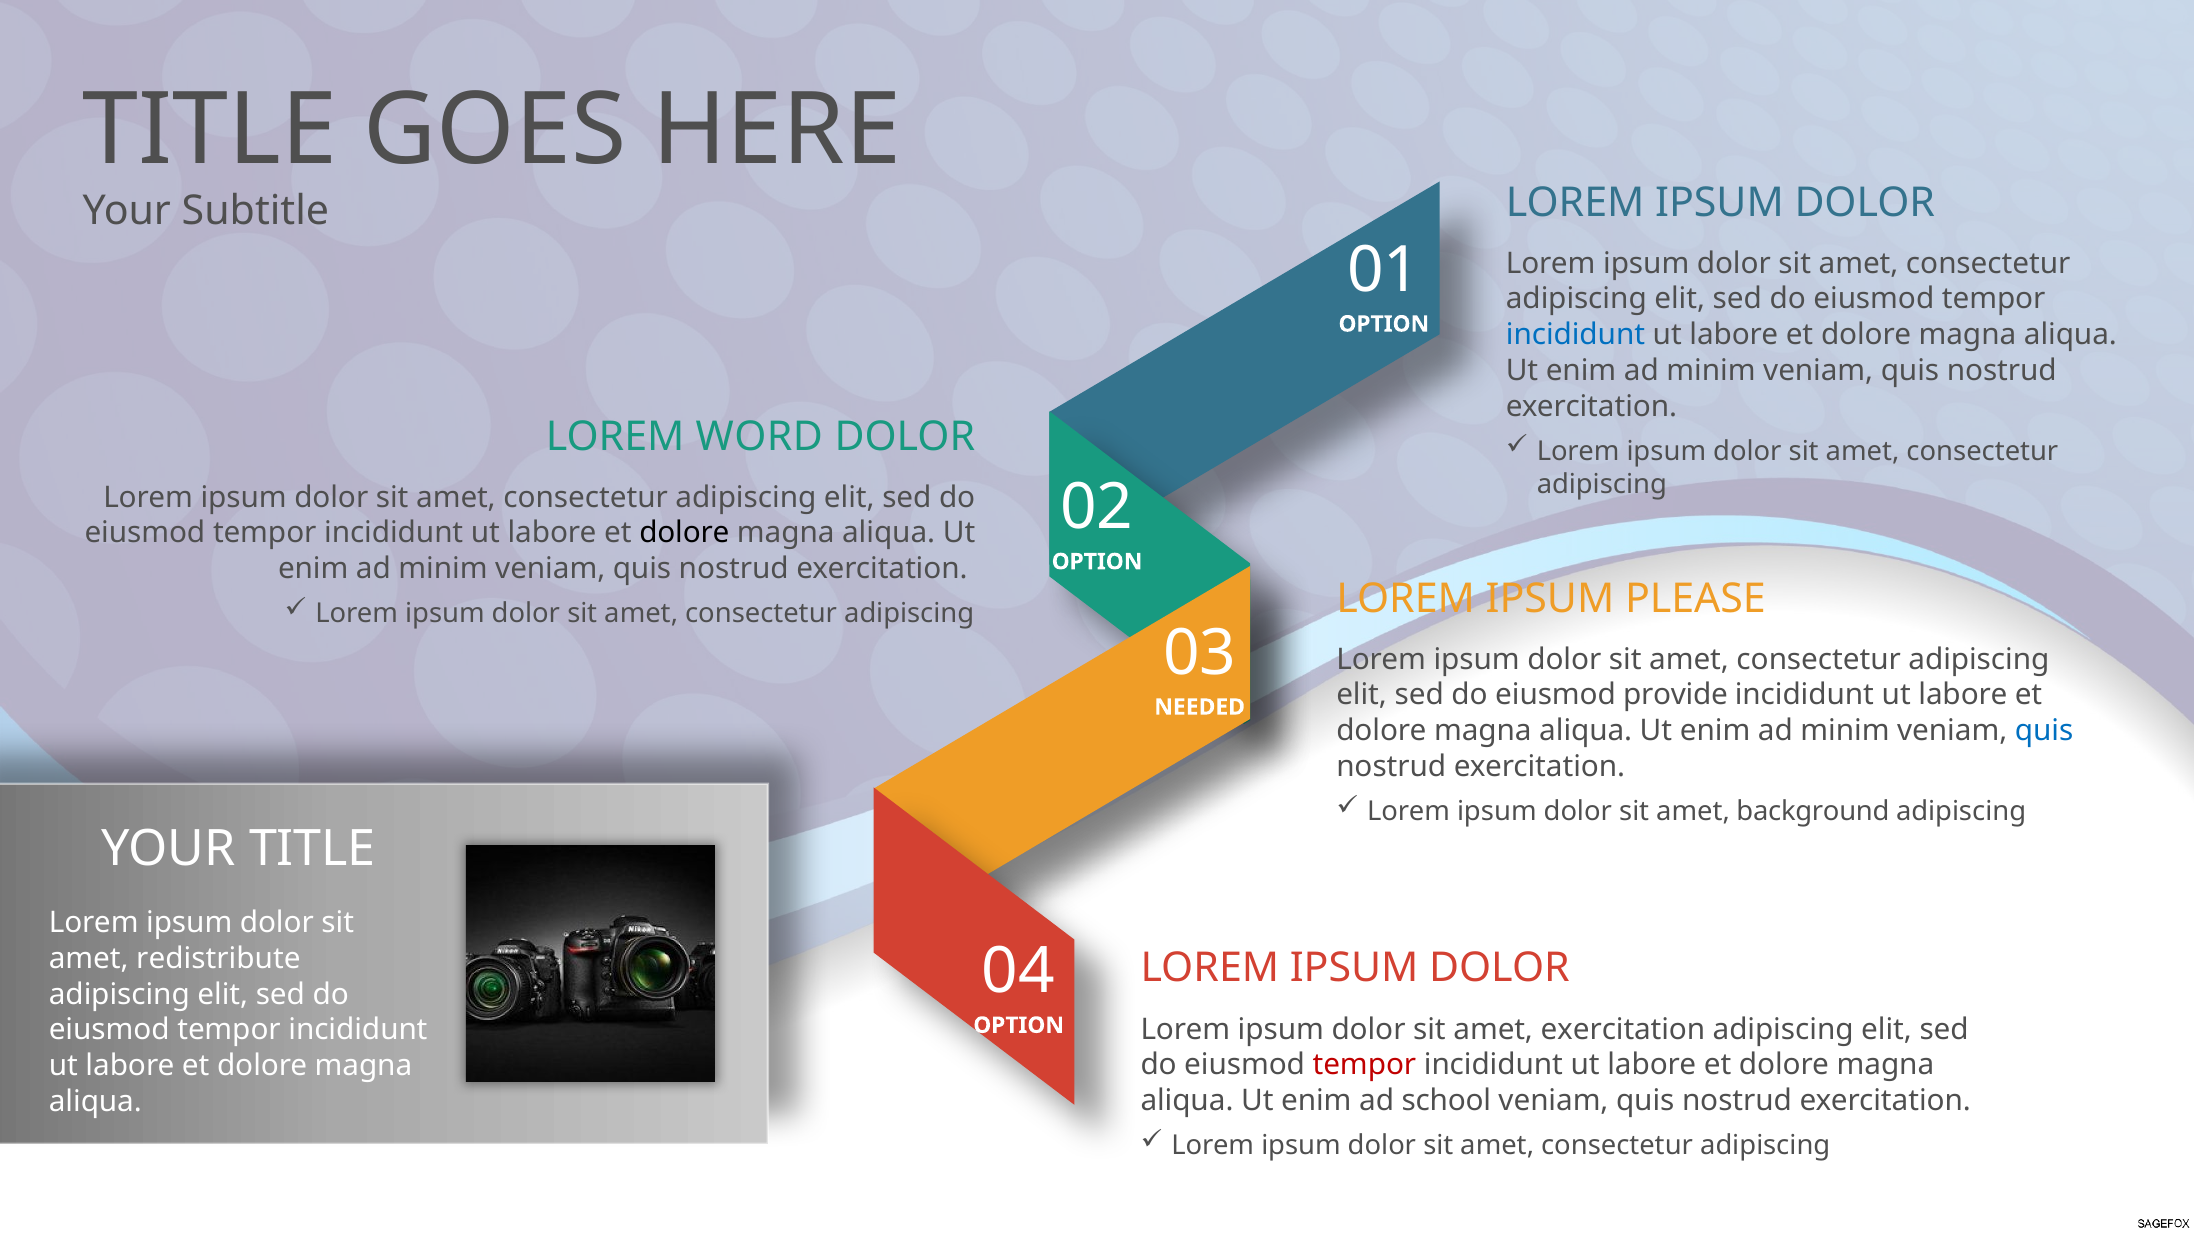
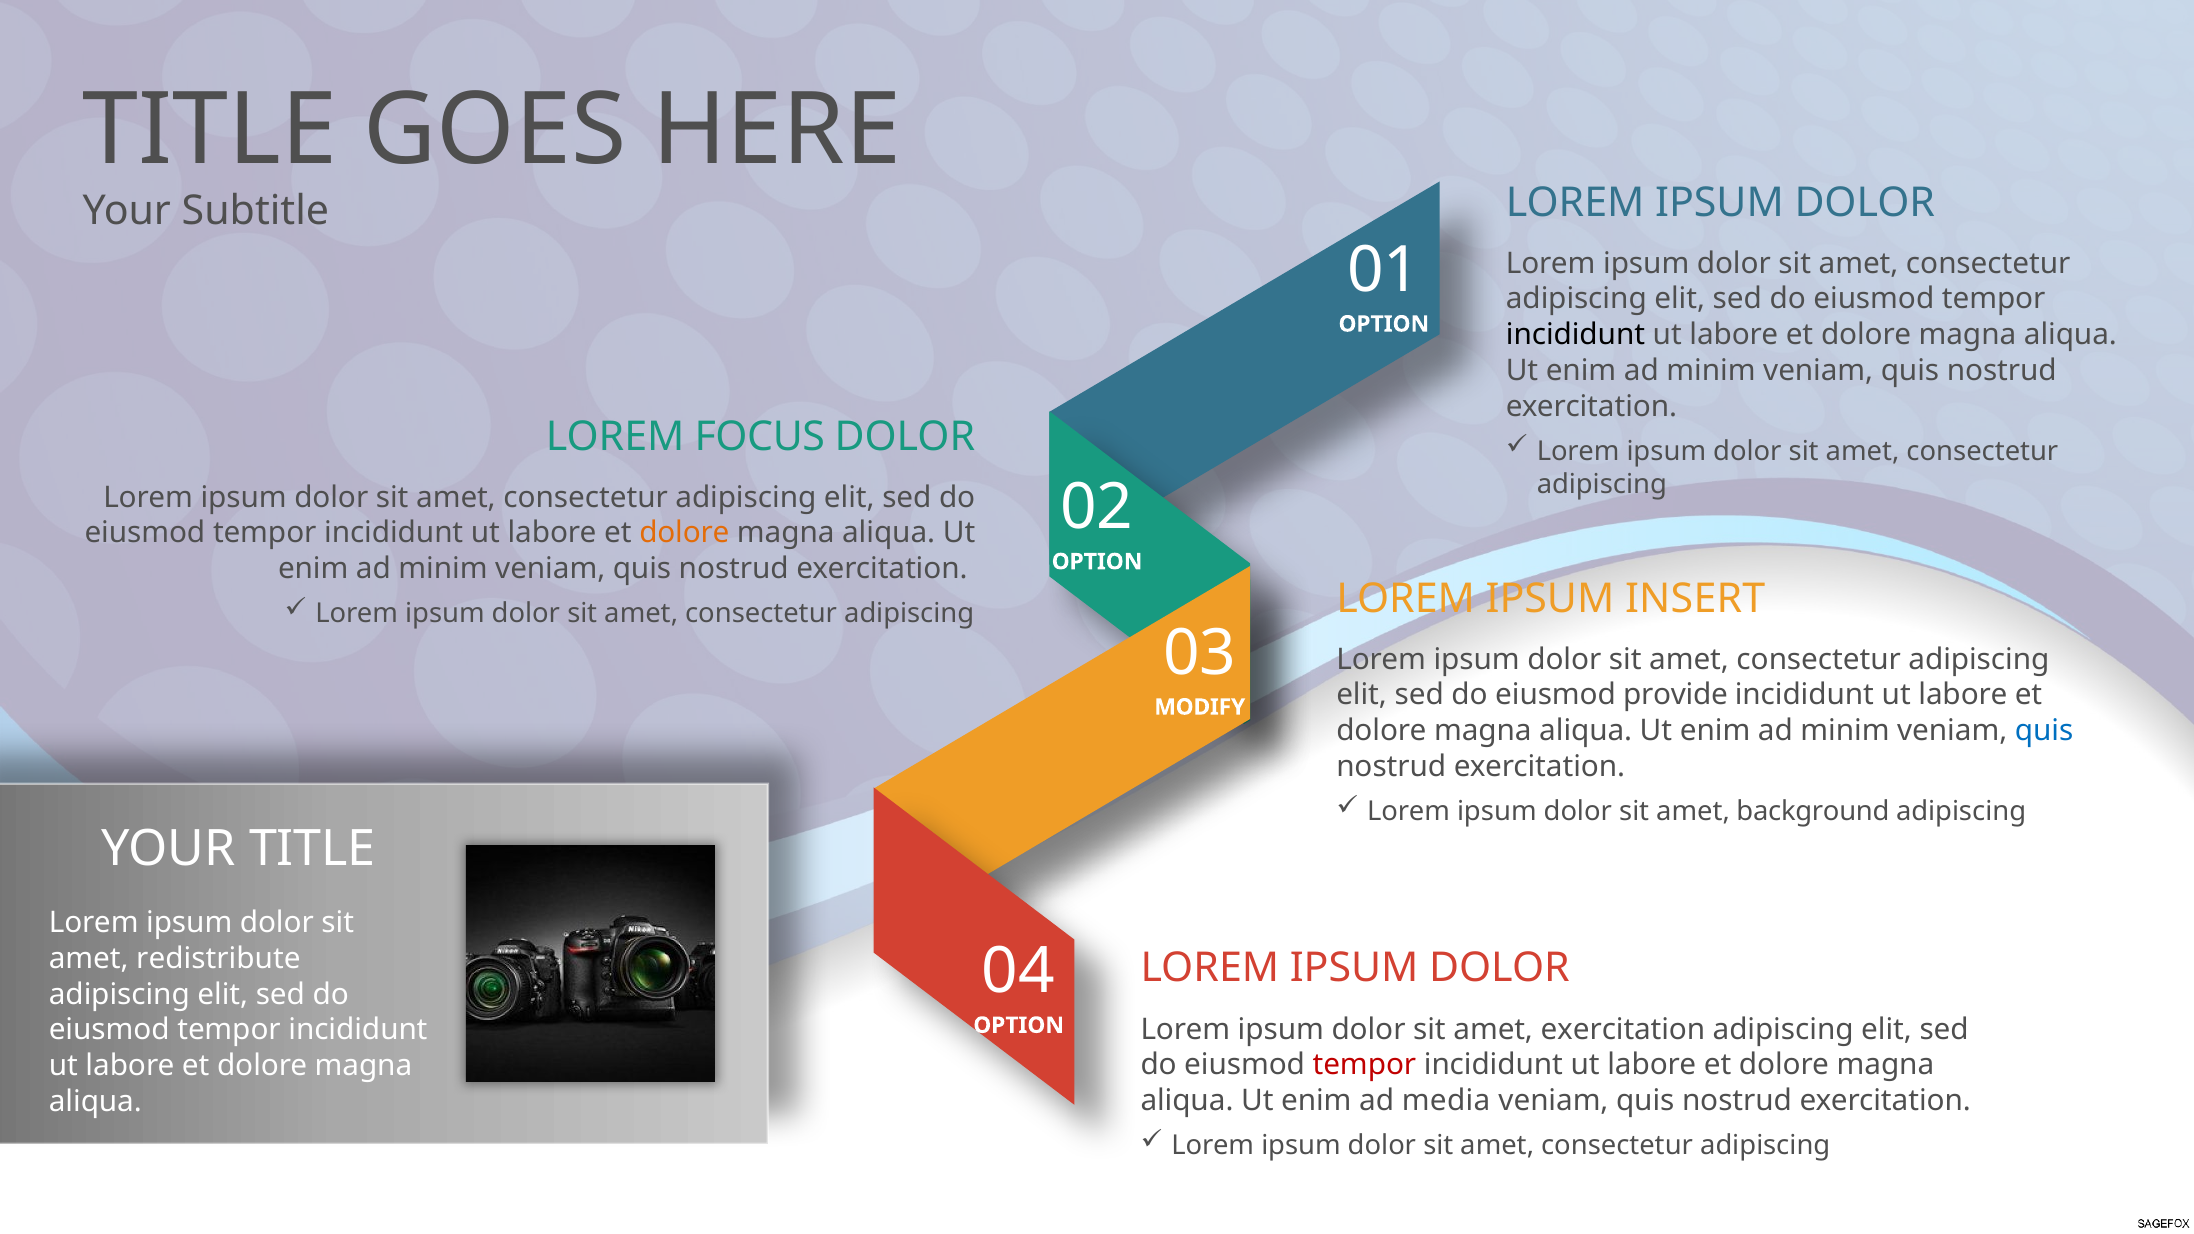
incididunt colour: blue -> black (1575, 335)
WORD: WORD -> FOCUS (760, 437)
dolore colour: black -> orange (684, 533)
PLEASE: PLEASE -> INSERT (1695, 599)
NEEDED: NEEDED -> MODIFY (1200, 707)
school: school -> media (1446, 1101)
